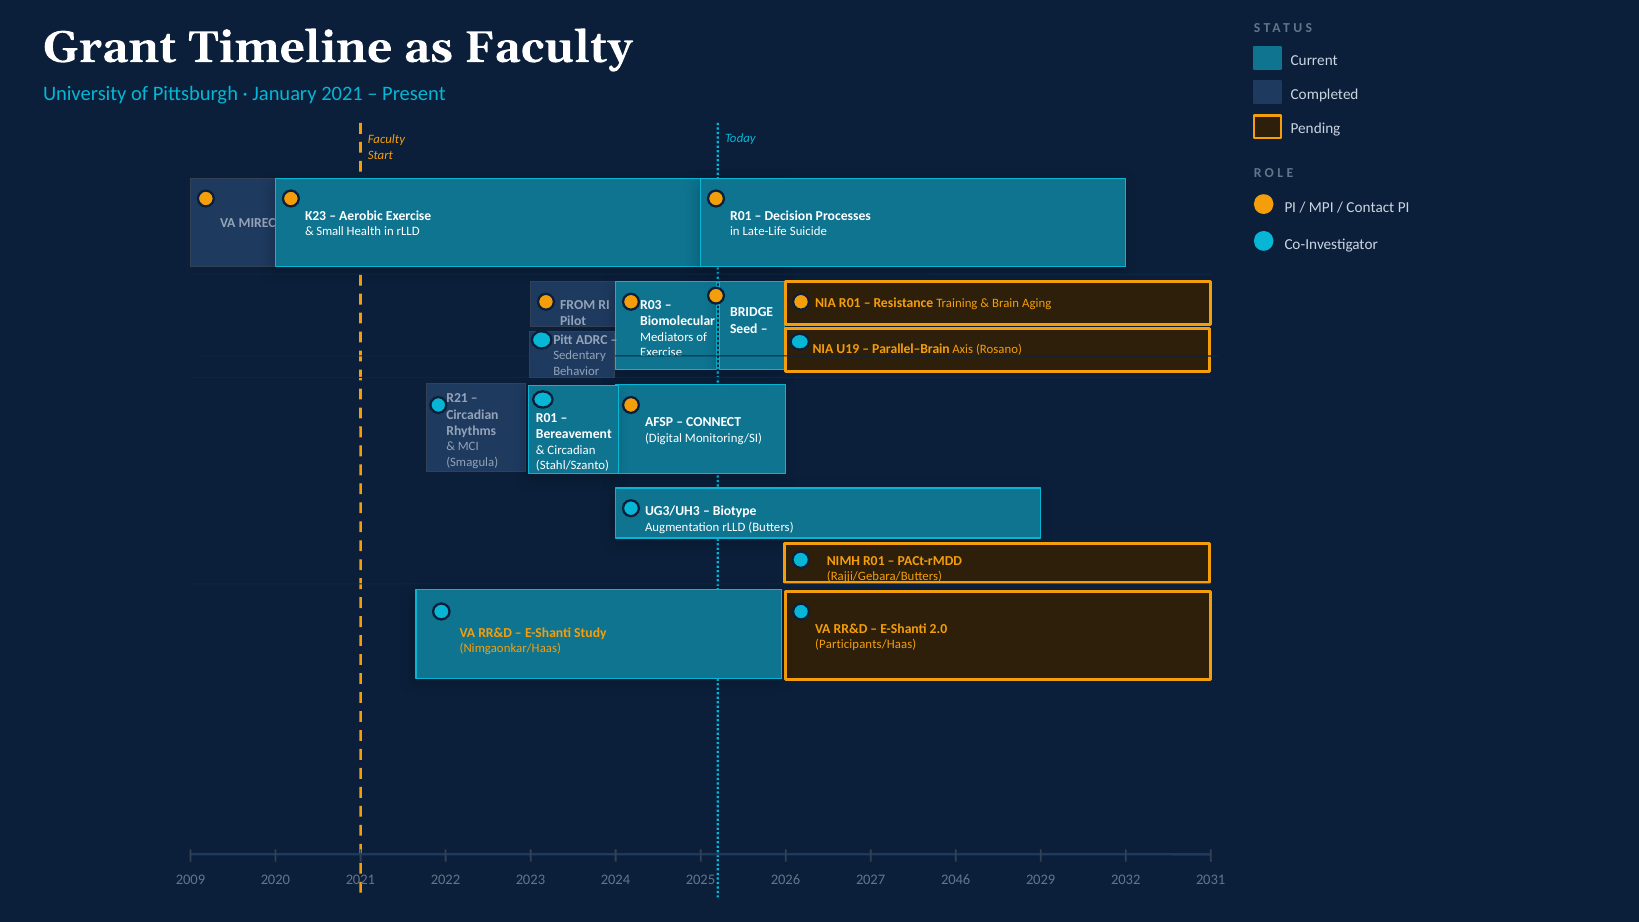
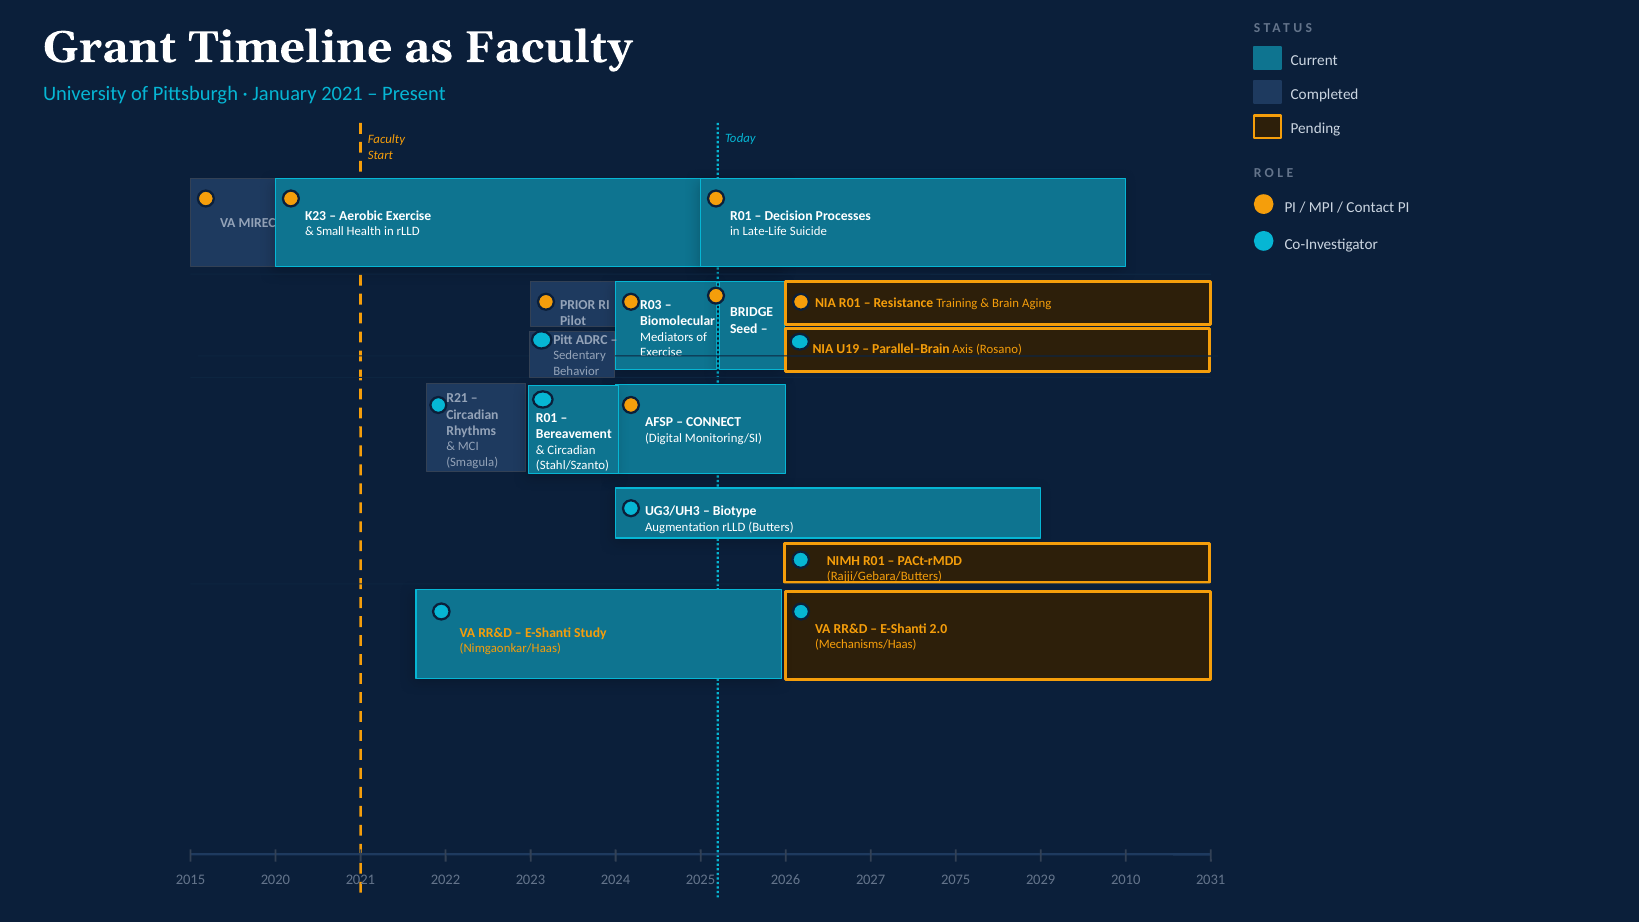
FROM: FROM -> PRIOR (578, 305)
Participants/Haas: Participants/Haas -> Mechanisms/Haas (866, 645)
2009: 2009 -> 2015 (190, 880)
2046: 2046 -> 2075 (956, 880)
2032: 2032 -> 2010 (1126, 880)
